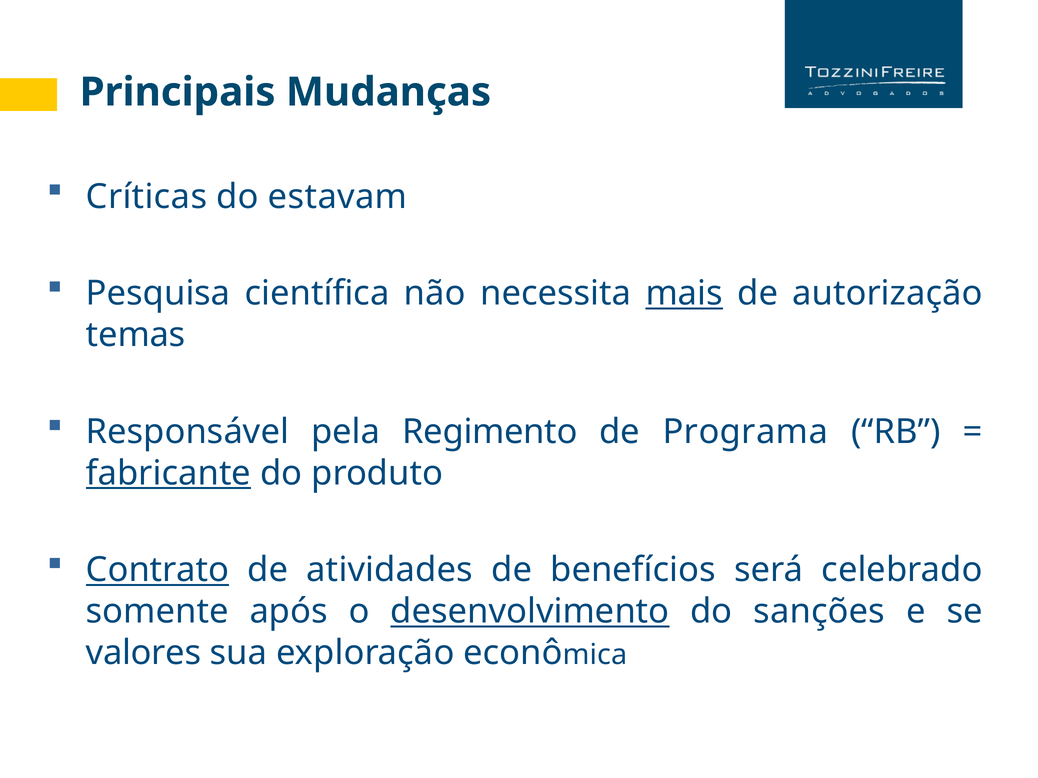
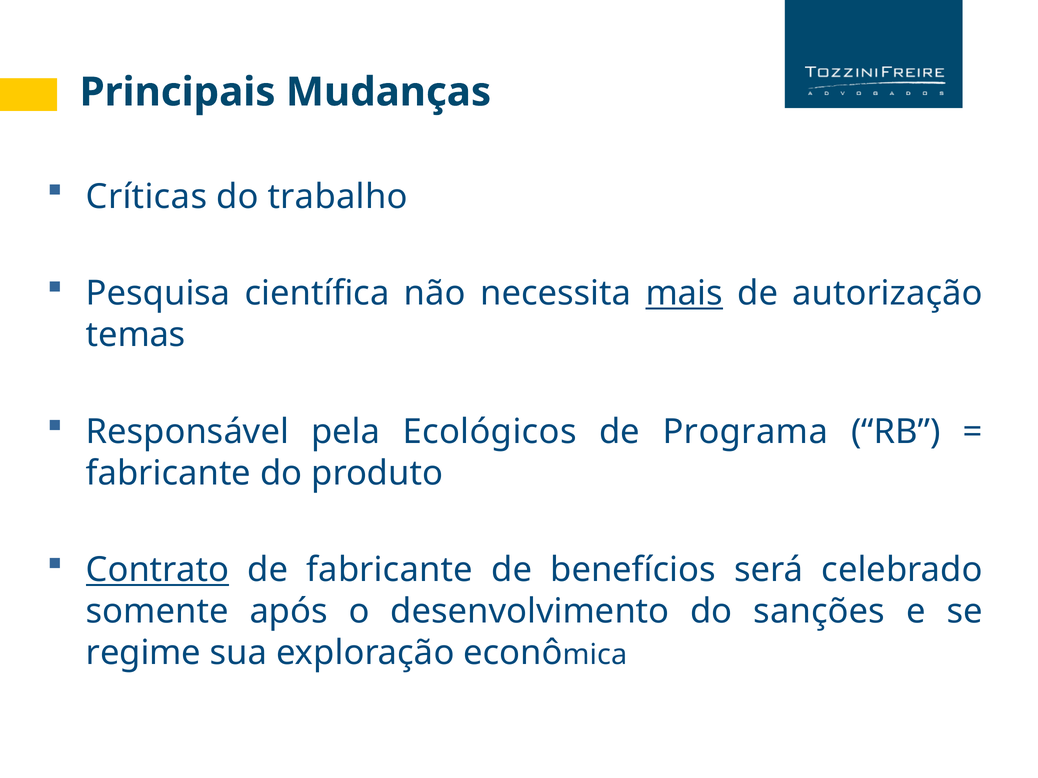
estavam: estavam -> trabalho (338, 197)
Regimento: Regimento -> Ecológicos (490, 432)
fabricante underline: present -> none (168, 474)
de atividades: atividades -> fabricante (390, 570)
desenvolvimento underline: present -> none (530, 612)
valores: valores -> regime (143, 653)
